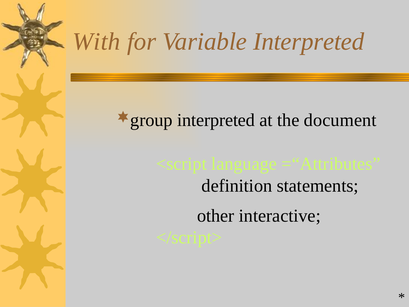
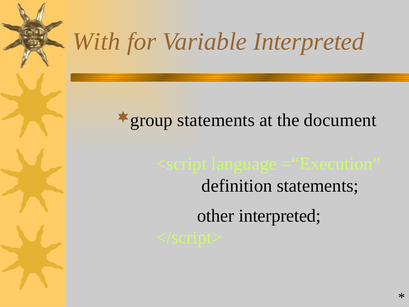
interpreted: interpreted -> statements (216, 120)
=“Attributes: =“Attributes -> =“Execution (331, 164)
other interactive: interactive -> interpreted (280, 216)
